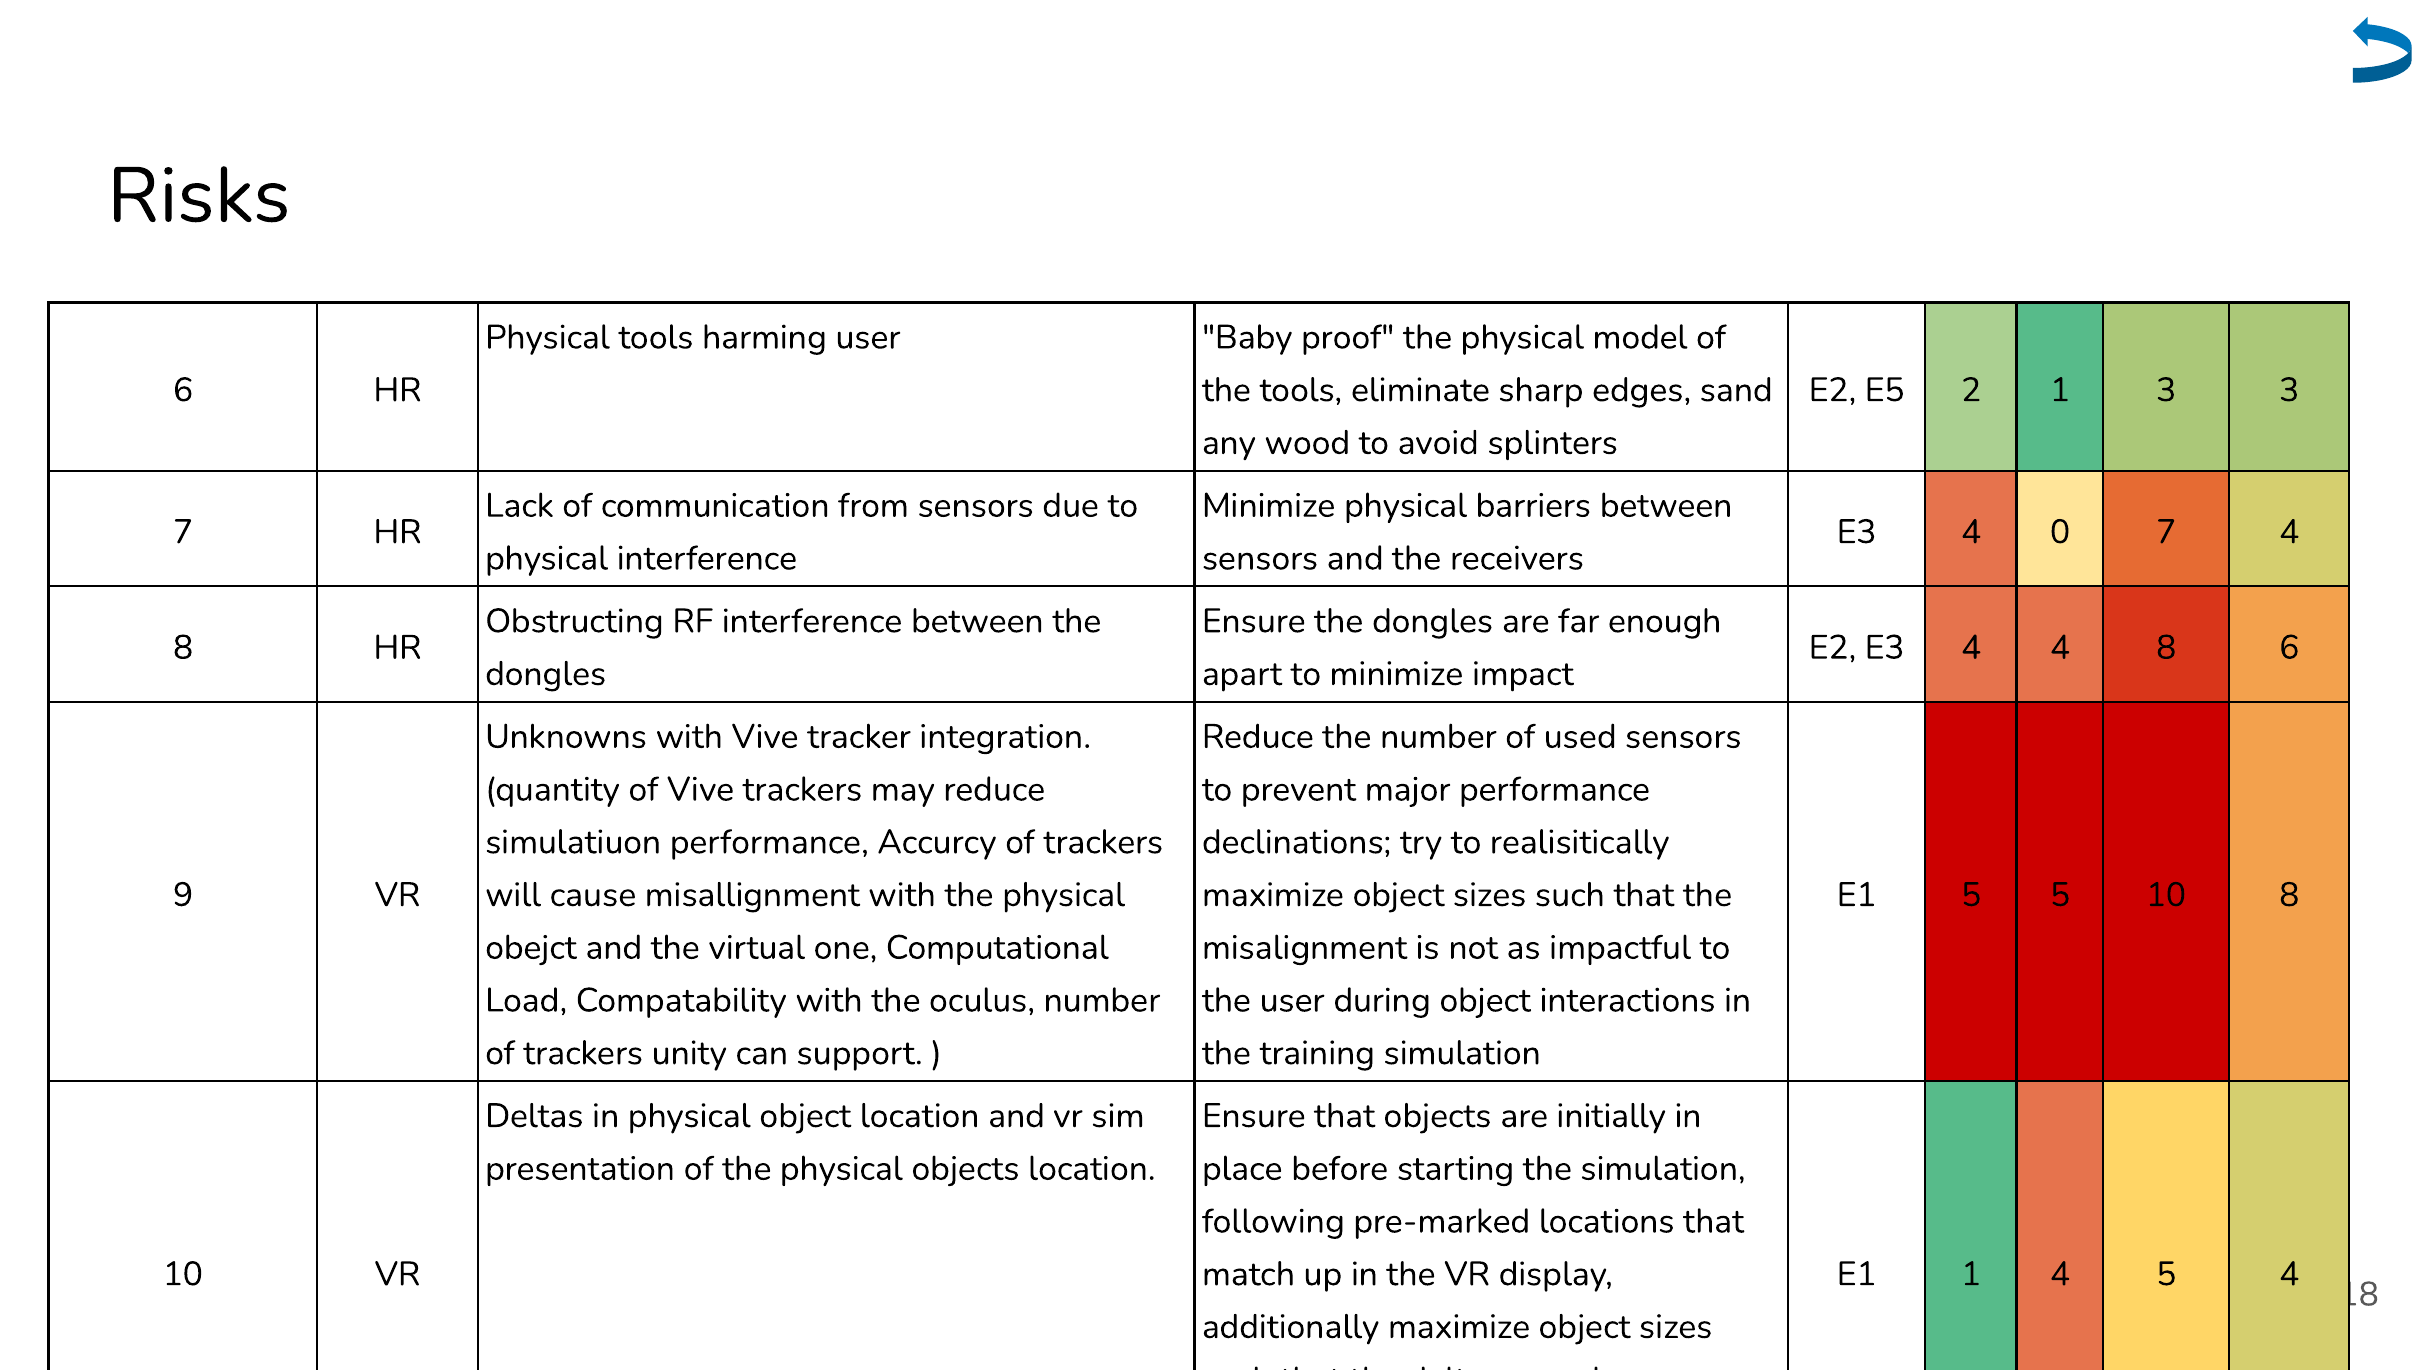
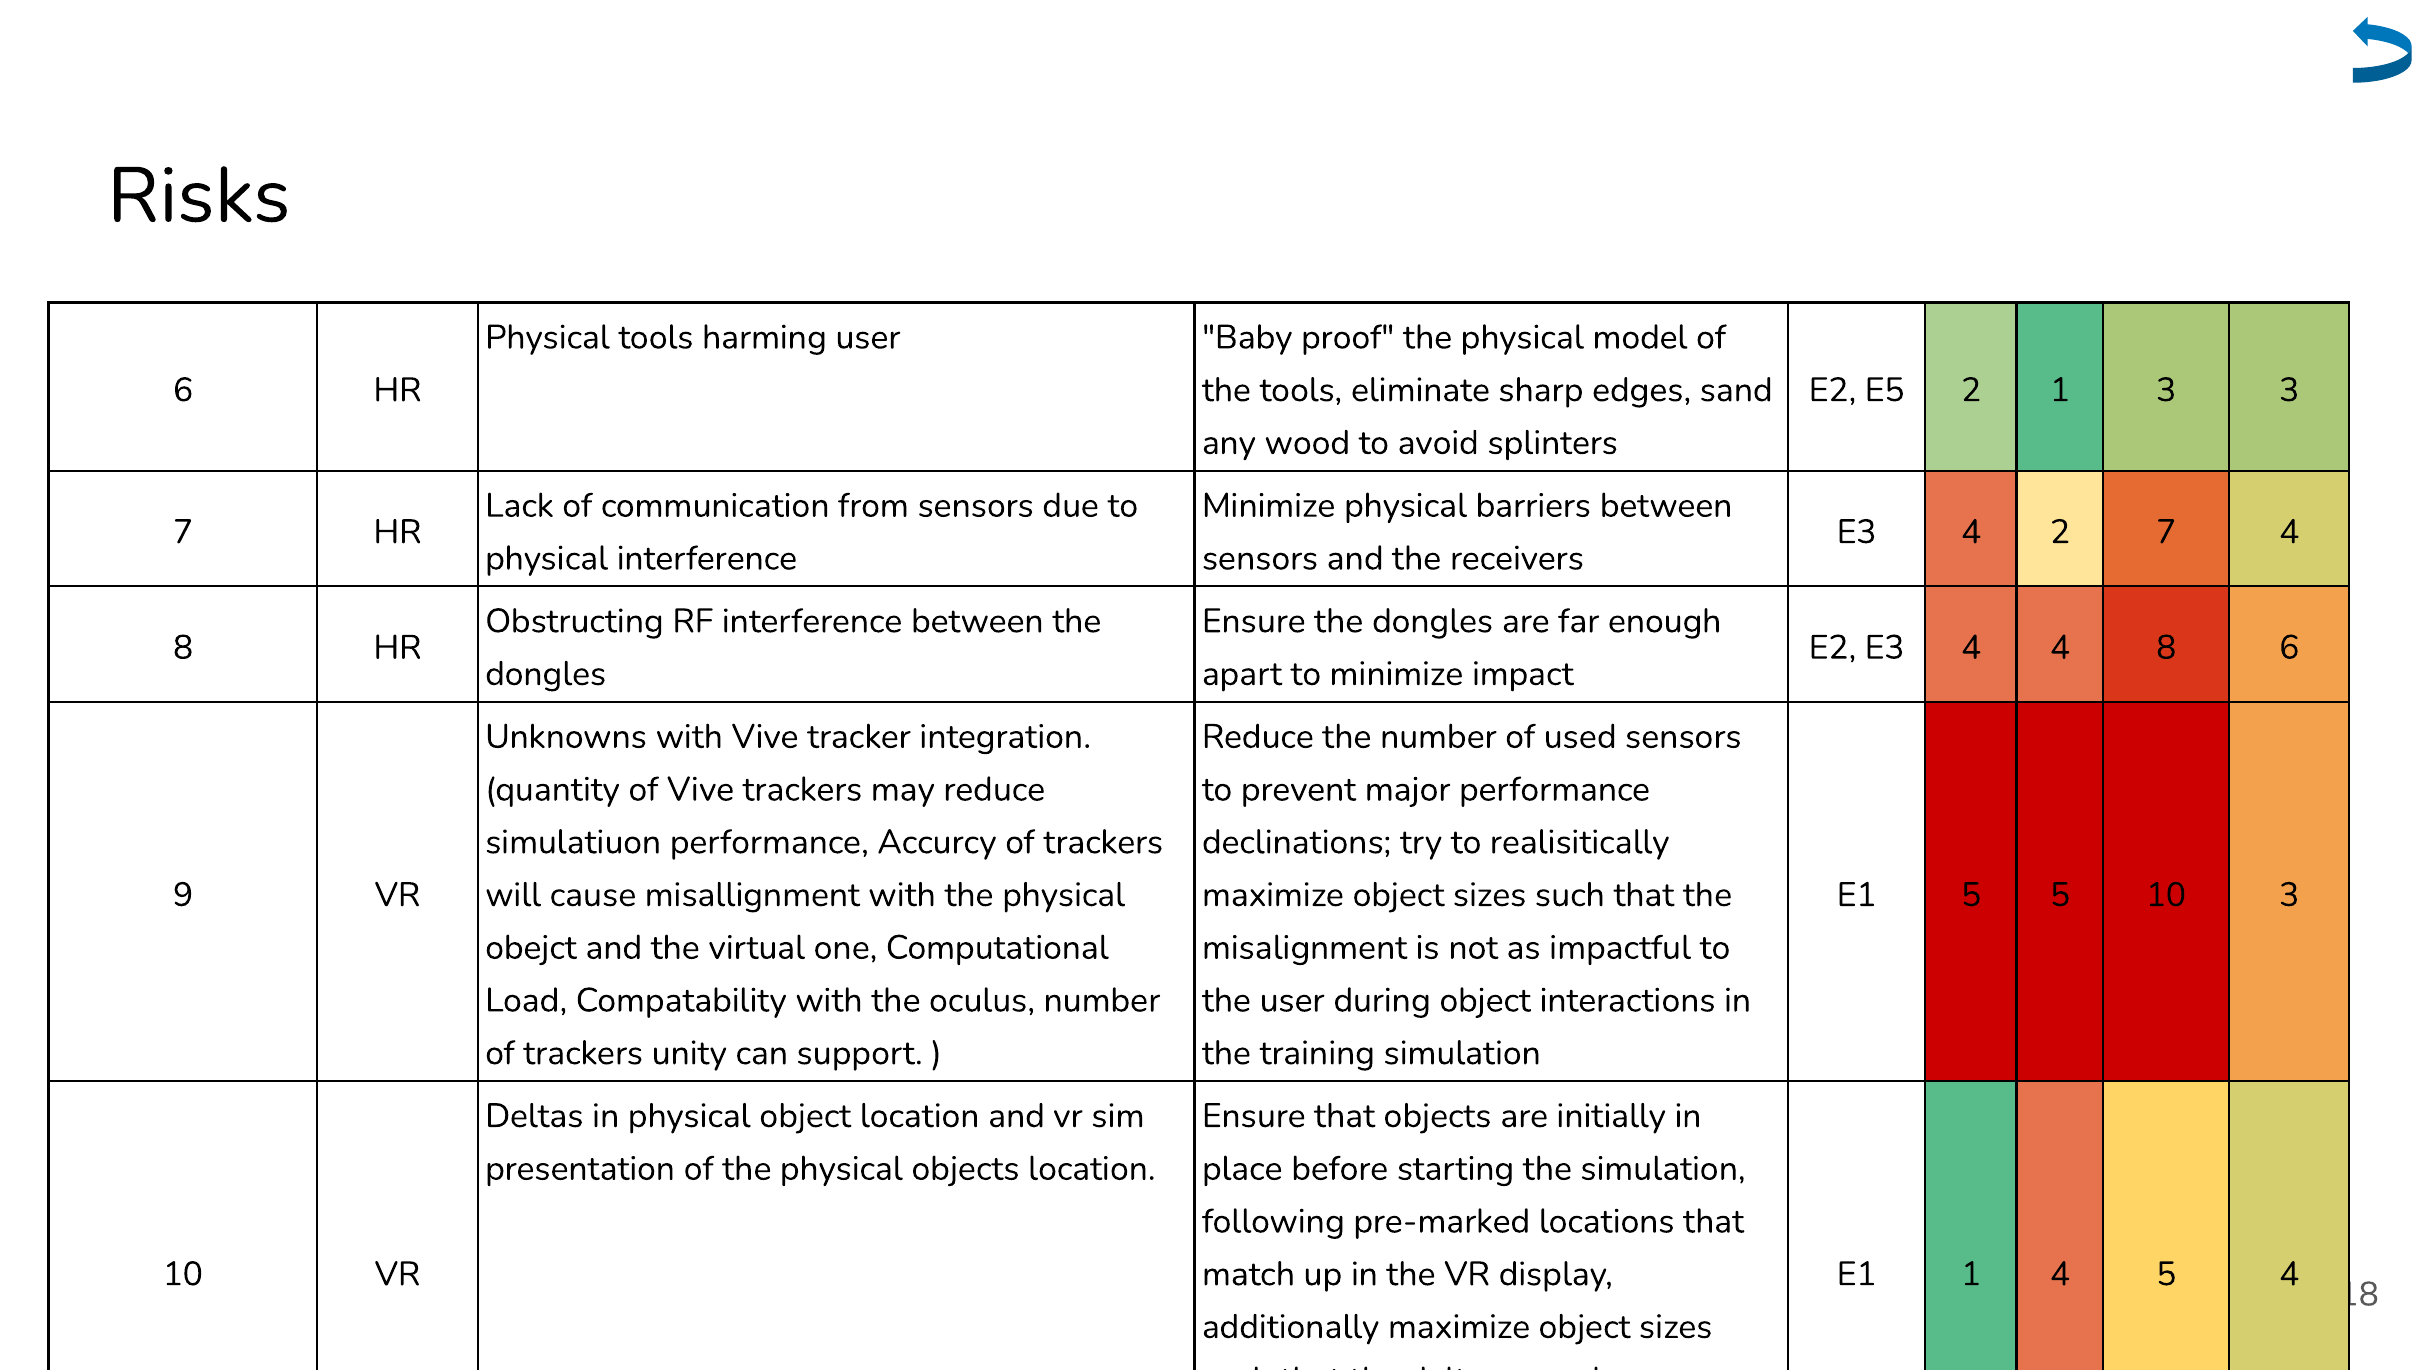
4 0: 0 -> 2 (2060, 532)
10 8: 8 -> 3 (2289, 895)
